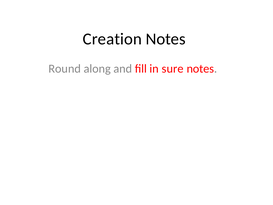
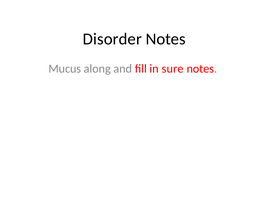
Creation: Creation -> Disorder (112, 39)
Round: Round -> Mucus (65, 69)
